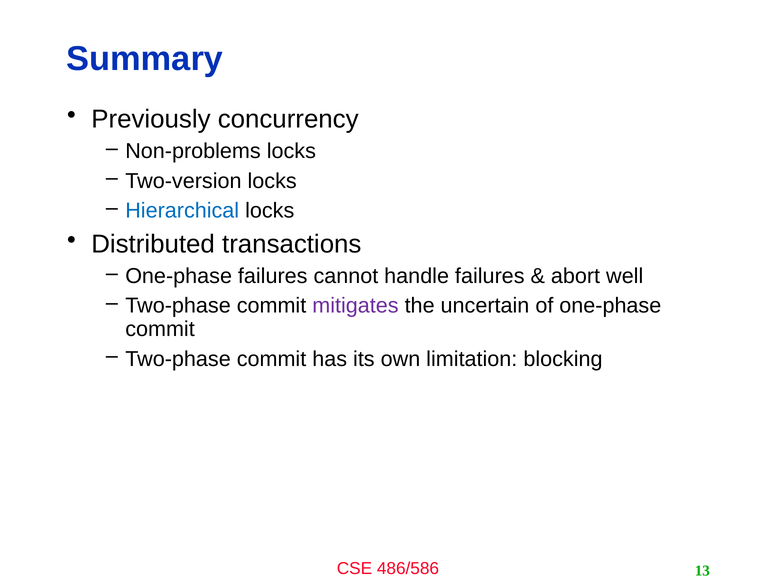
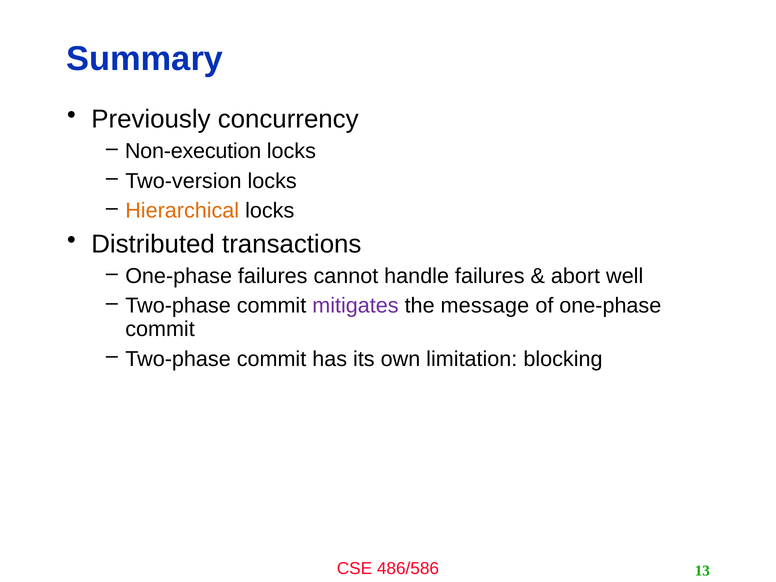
Non-problems: Non-problems -> Non-execution (193, 151)
Hierarchical colour: blue -> orange (182, 211)
uncertain: uncertain -> message (485, 306)
